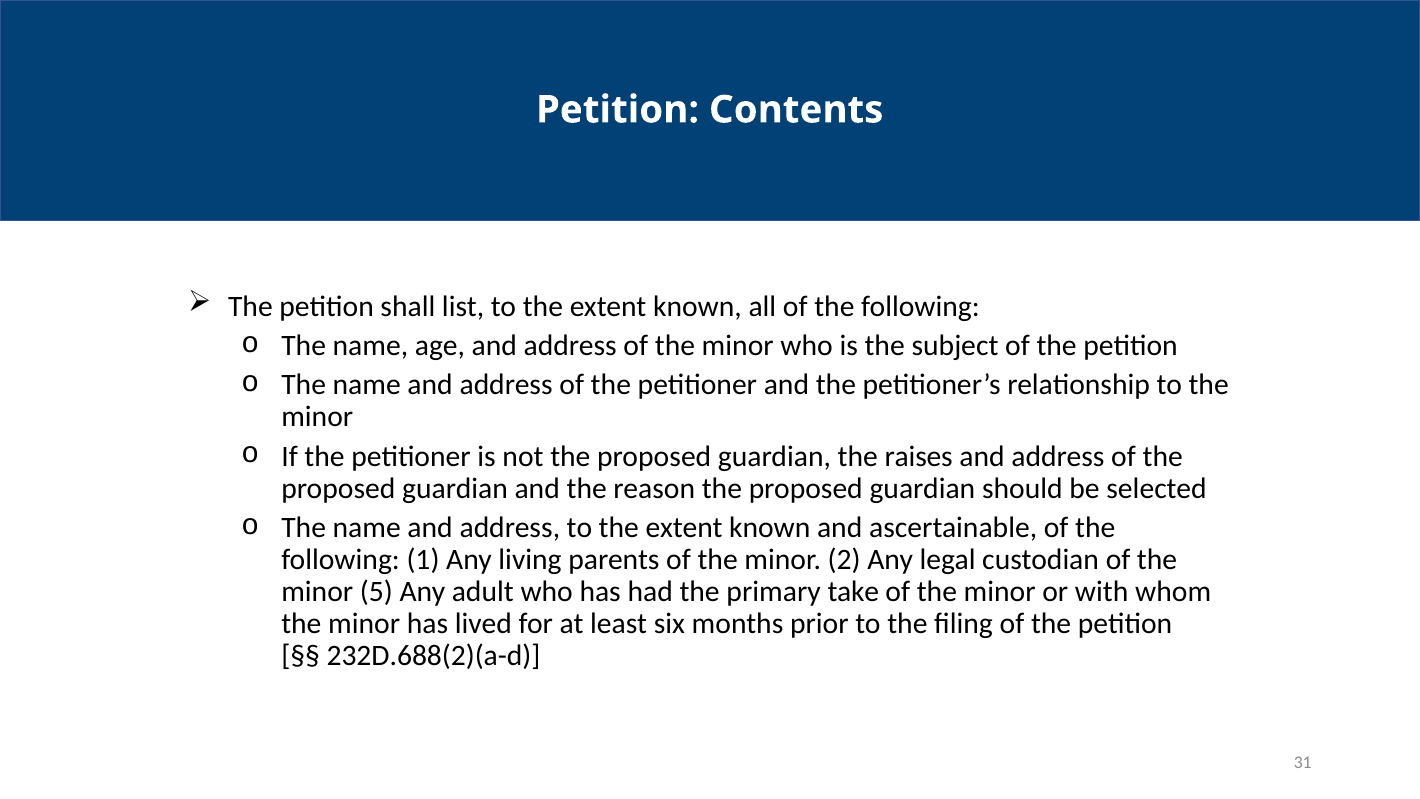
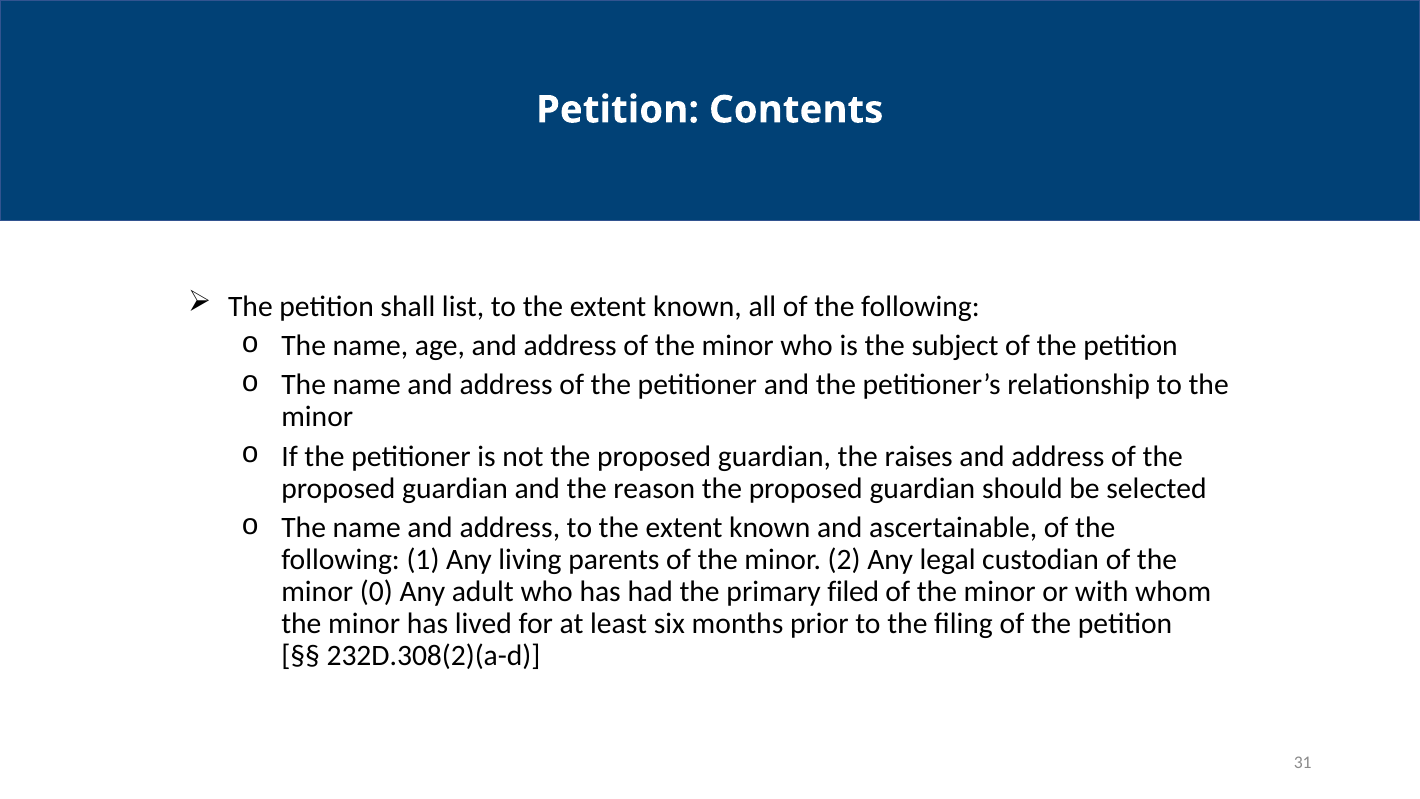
5: 5 -> 0 (376, 592)
take: take -> filed (853, 592)
232D.688(2)(a-d: 232D.688(2)(a-d -> 232D.308(2)(a-d (433, 655)
